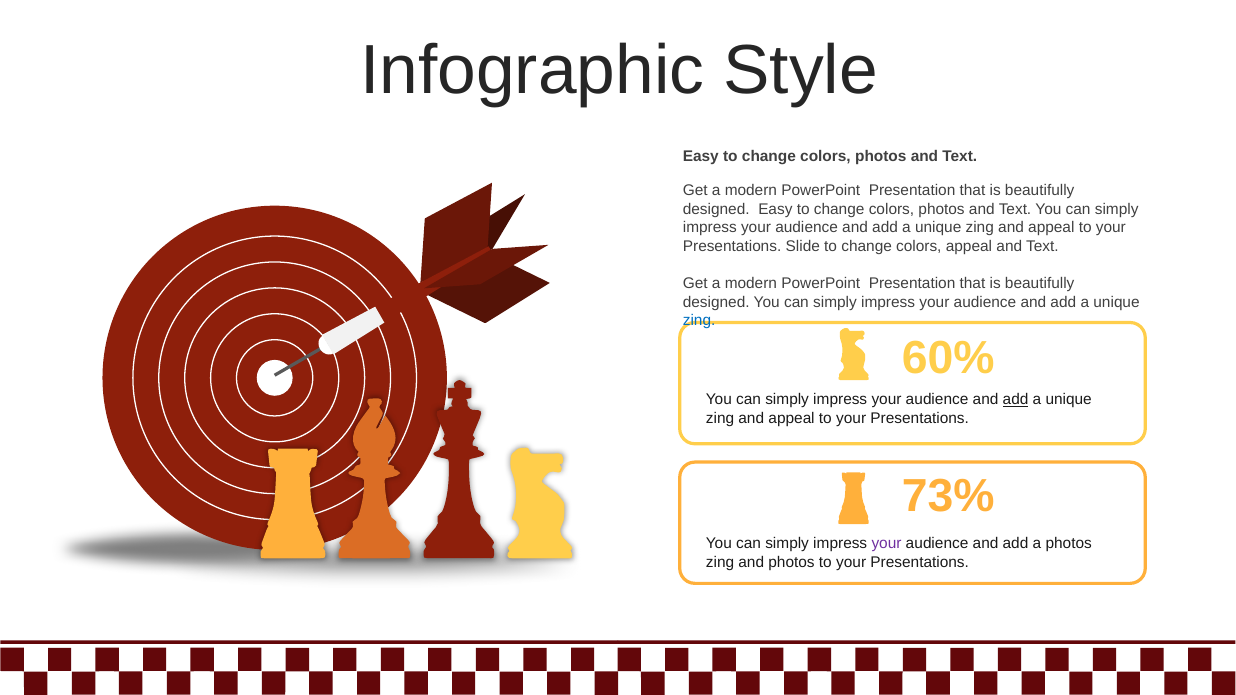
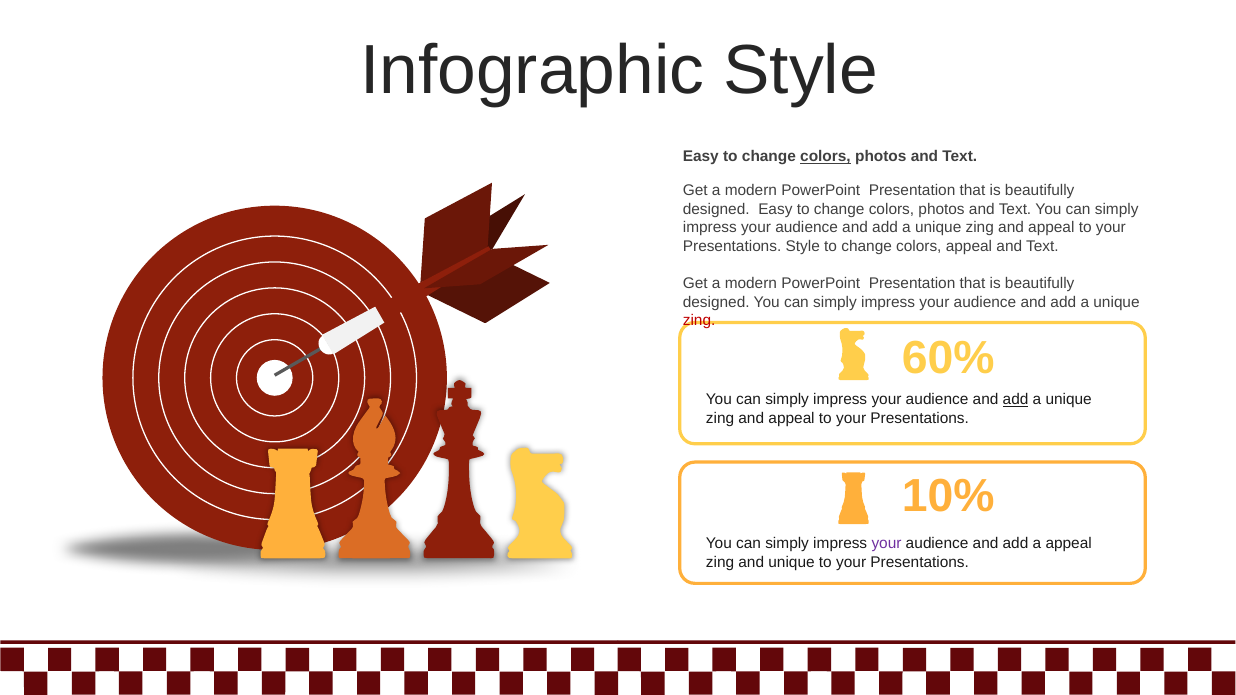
colors underline: none -> present (826, 157)
Presentations Slide: Slide -> Style (803, 246)
zing colour: blue -> red (699, 321)
73%: 73% -> 10% (948, 496)
a photos: photos -> appeal (1069, 544)
and photos: photos -> unique (792, 563)
